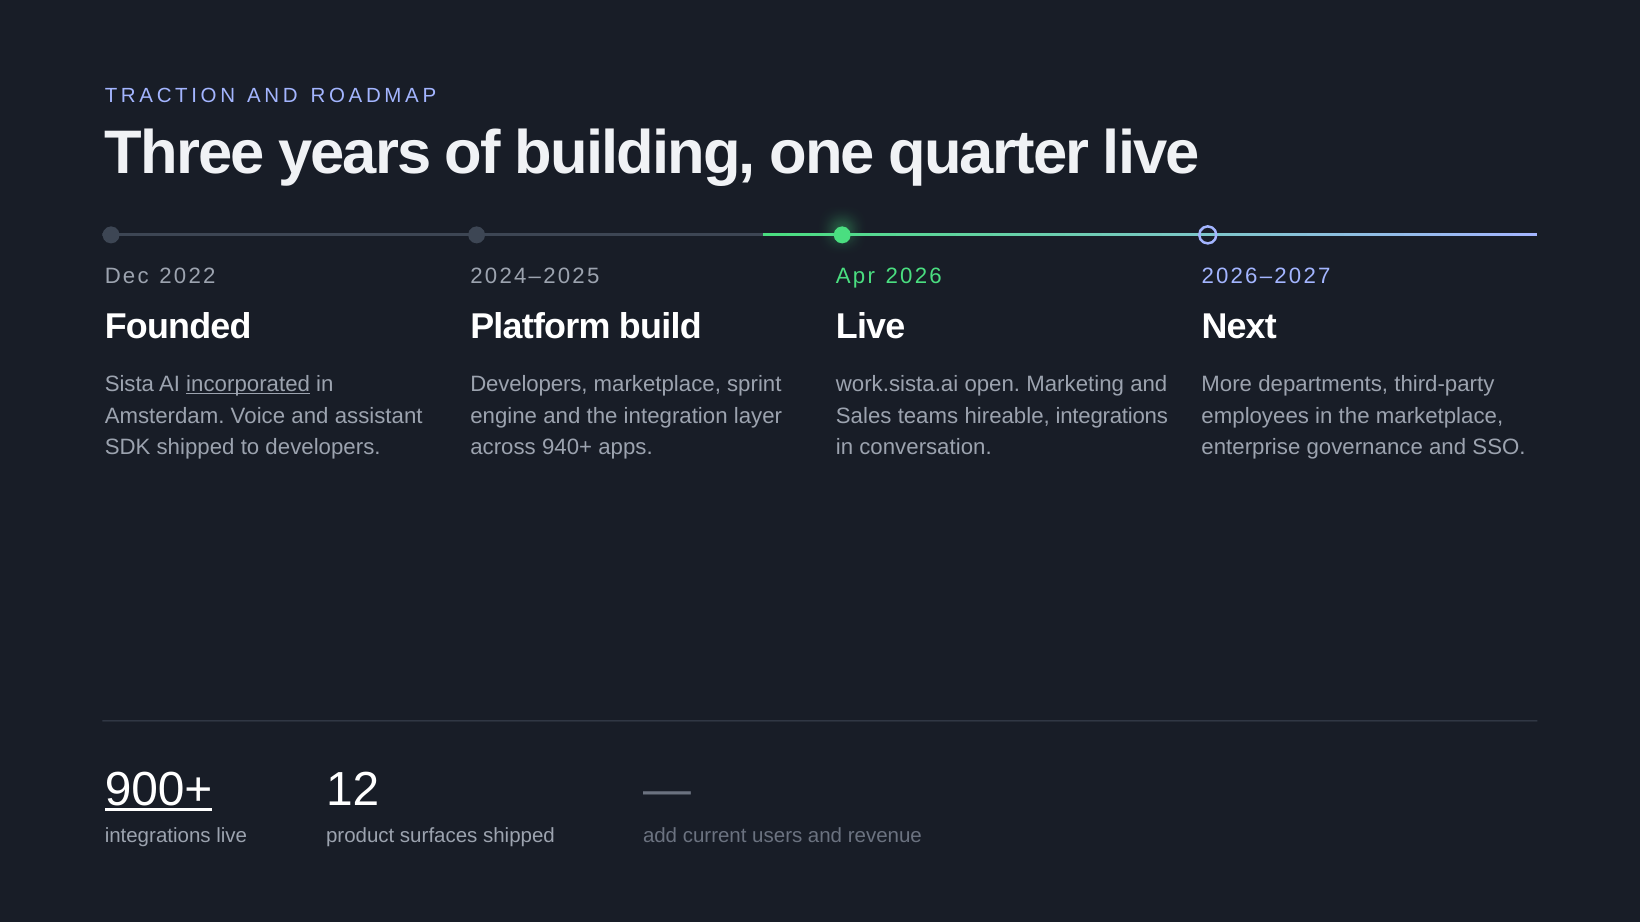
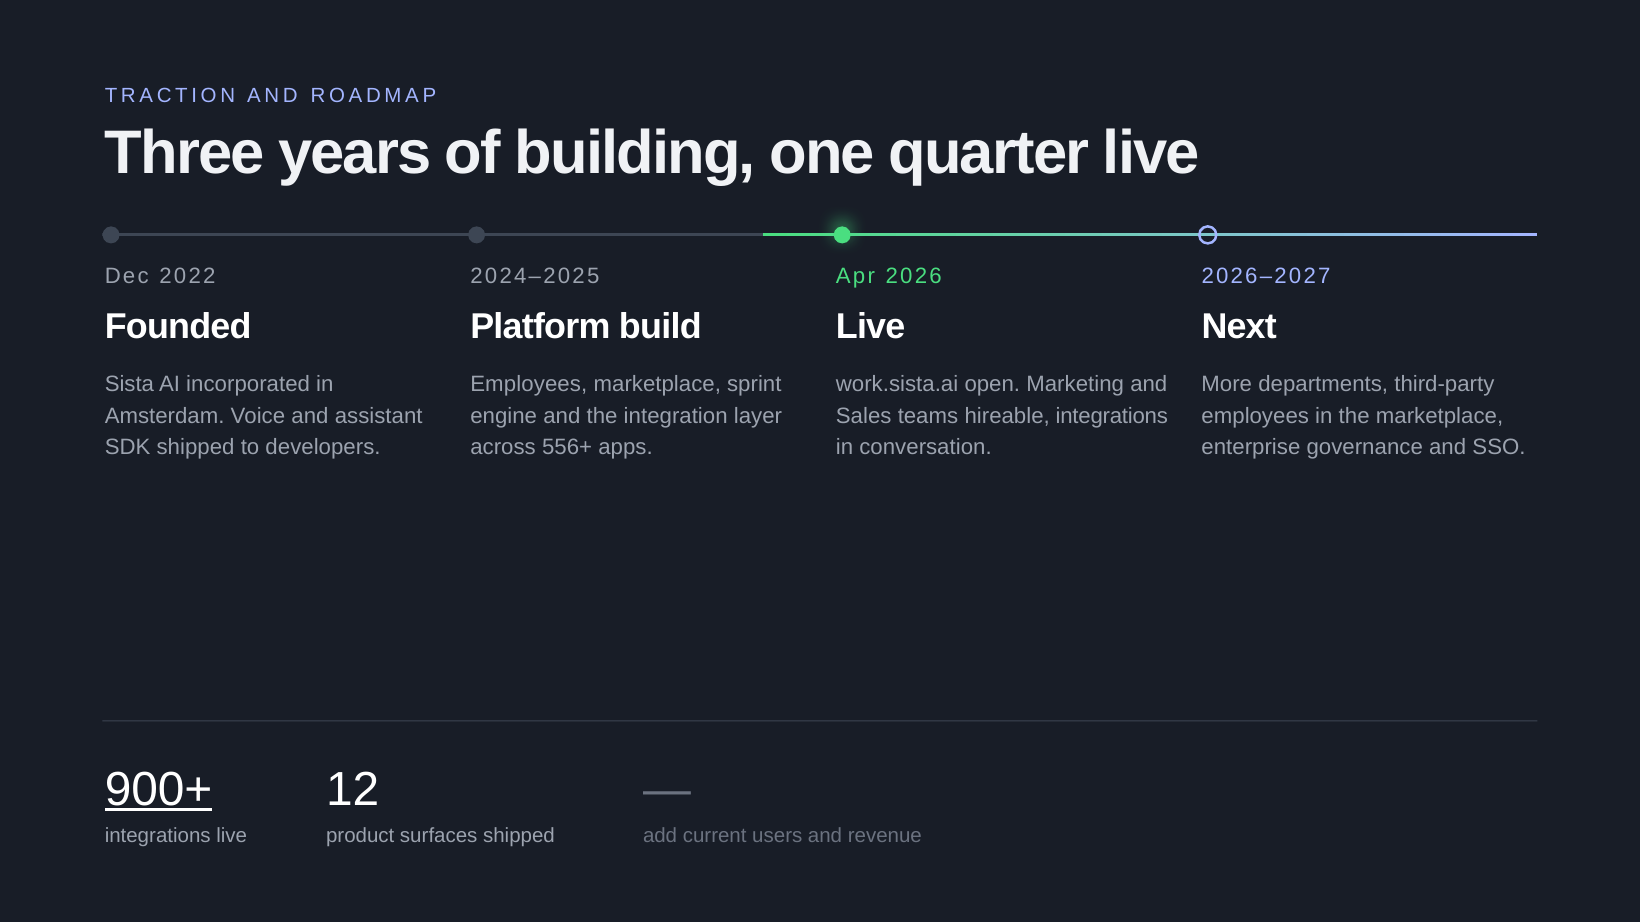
incorporated underline: present -> none (248, 384)
Developers: Developers -> Employees (529, 384)
940+: 940+ -> 556+ (567, 448)
